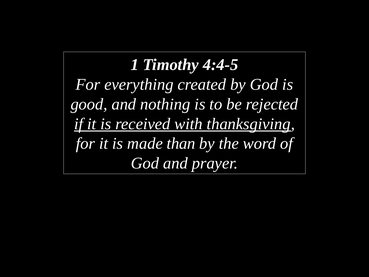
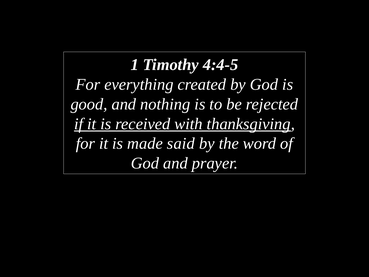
than: than -> said (181, 143)
